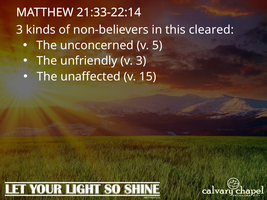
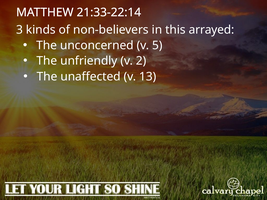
cleared: cleared -> arrayed (211, 30)
v 3: 3 -> 2 (141, 61)
15: 15 -> 13 (148, 77)
